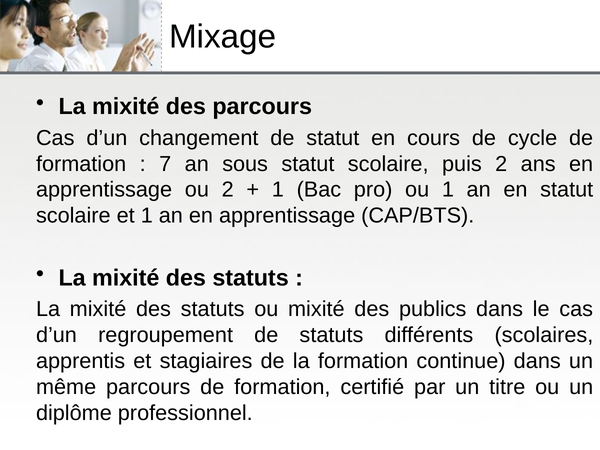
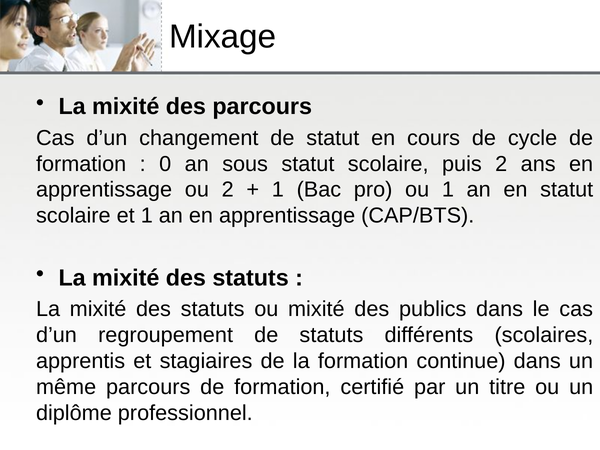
7: 7 -> 0 (165, 164)
